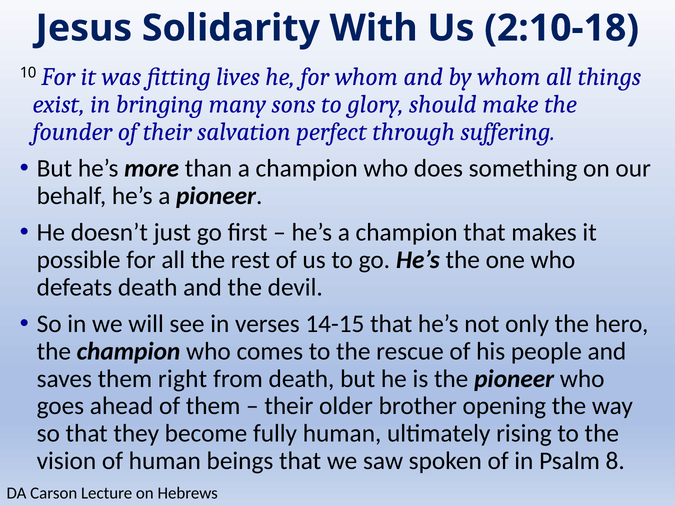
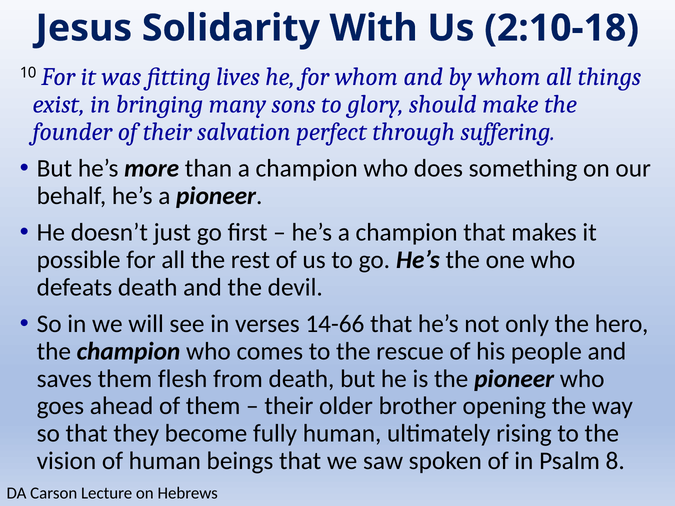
14-15: 14-15 -> 14-66 (335, 324)
right: right -> flesh (183, 379)
